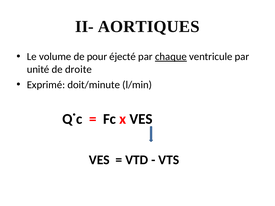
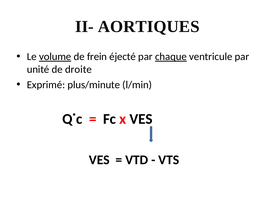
volume underline: none -> present (55, 57)
pour: pour -> frein (97, 57)
doit/minute: doit/minute -> plus/minute (94, 85)
